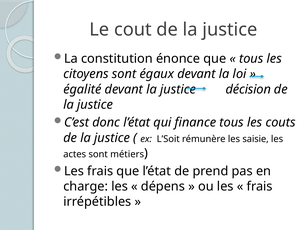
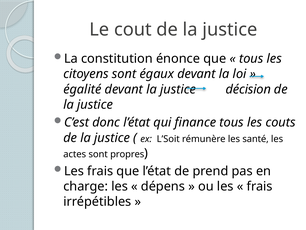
saisie: saisie -> santé (256, 139)
métiers: métiers -> propres (127, 154)
